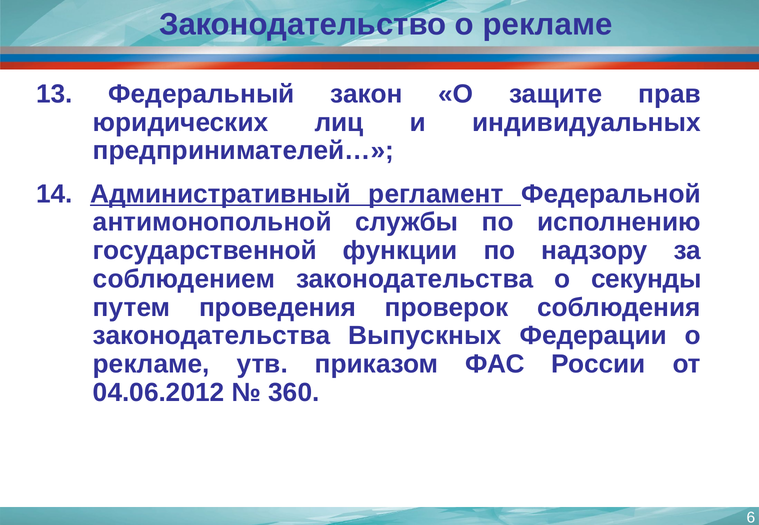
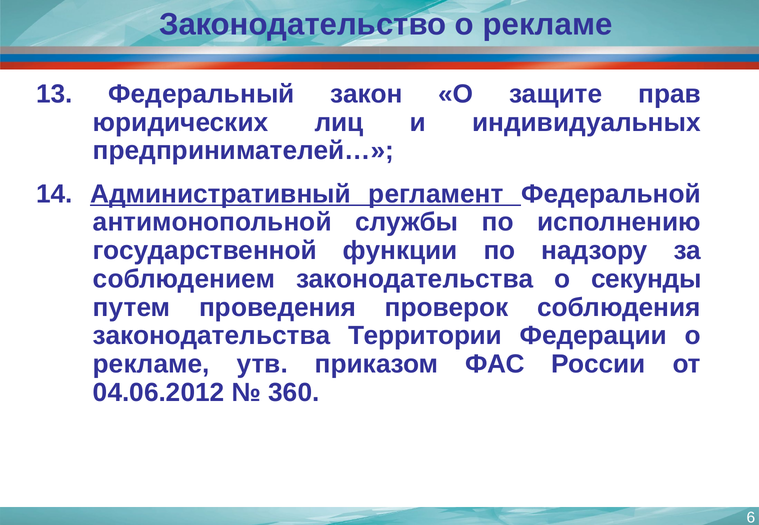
Выпускных: Выпускных -> Территории (425, 336)
